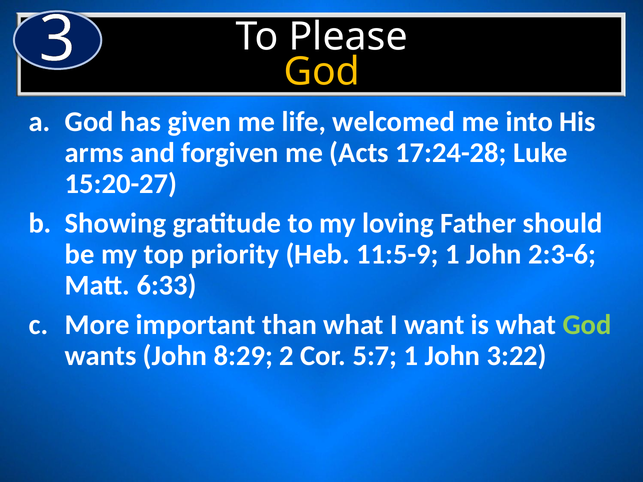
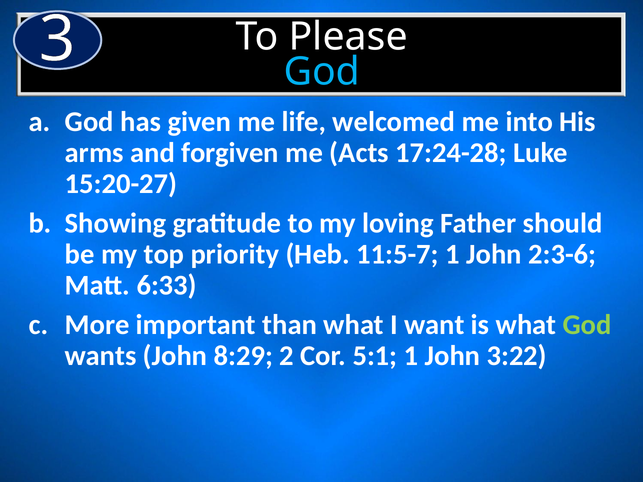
God colour: yellow -> light blue (322, 72)
11:5-9: 11:5-9 -> 11:5-7 (398, 254)
5:7: 5:7 -> 5:1 (375, 356)
